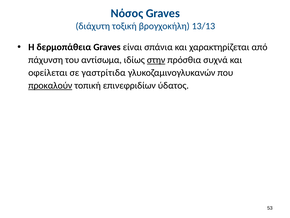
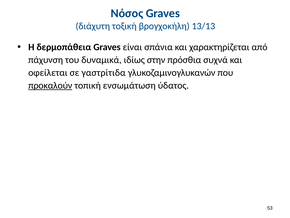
αντίσωμα: αντίσωμα -> δυναμικά (101, 60)
στην underline: present -> none (156, 60)
επινεφριδίων: επινεφριδίων -> ενσωμάτωση (129, 85)
